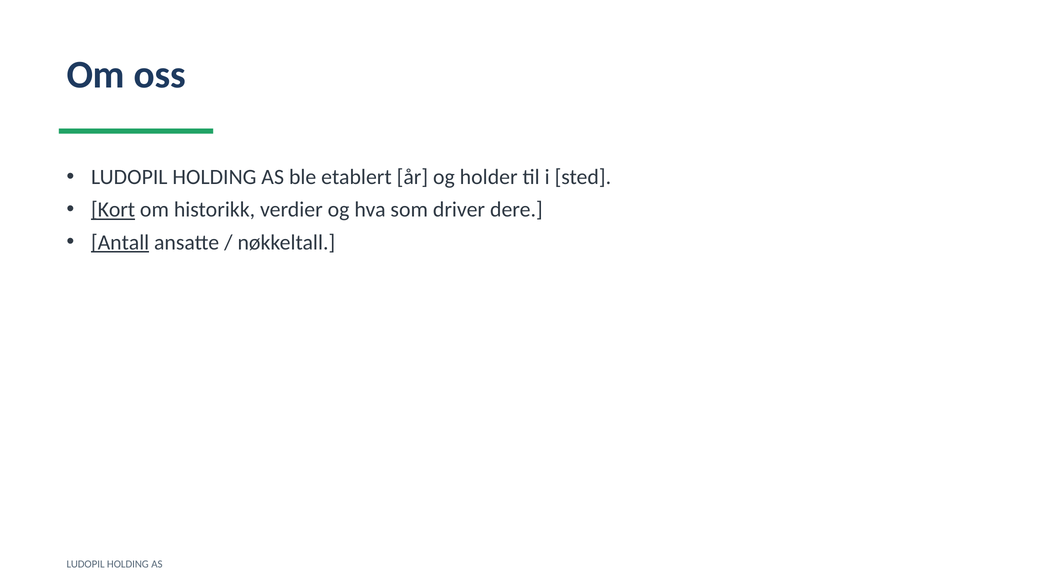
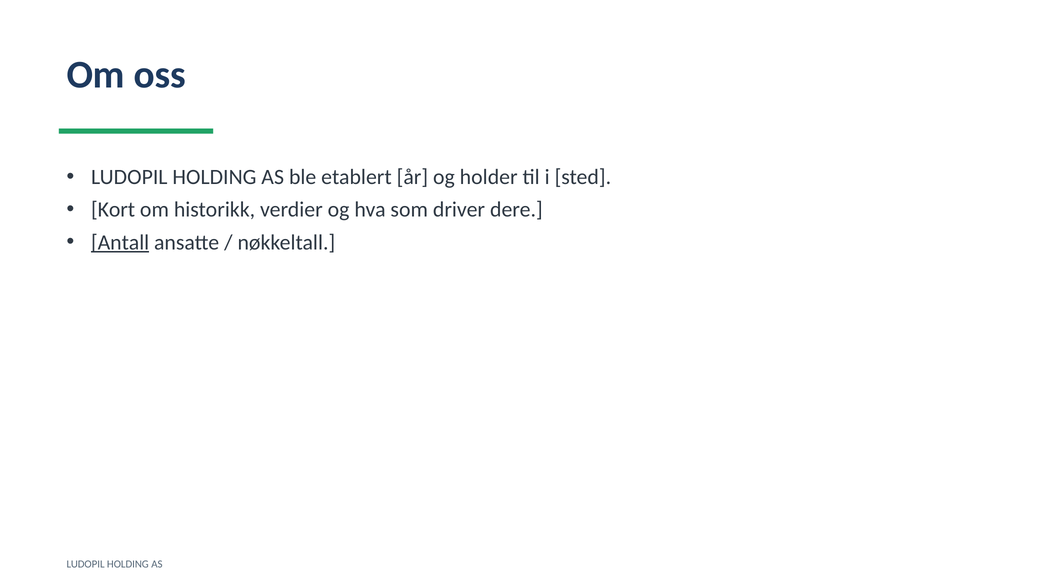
Kort underline: present -> none (113, 210)
